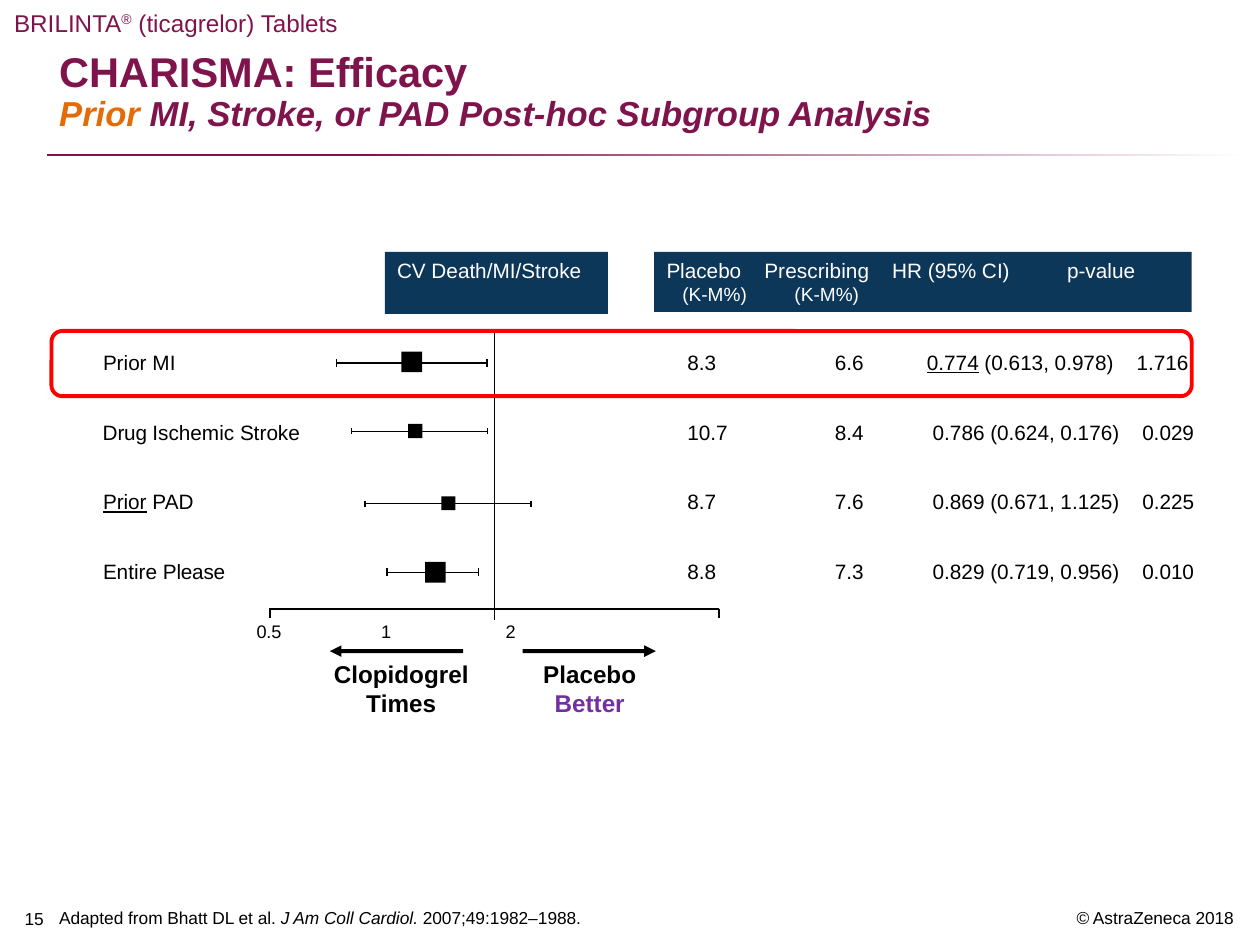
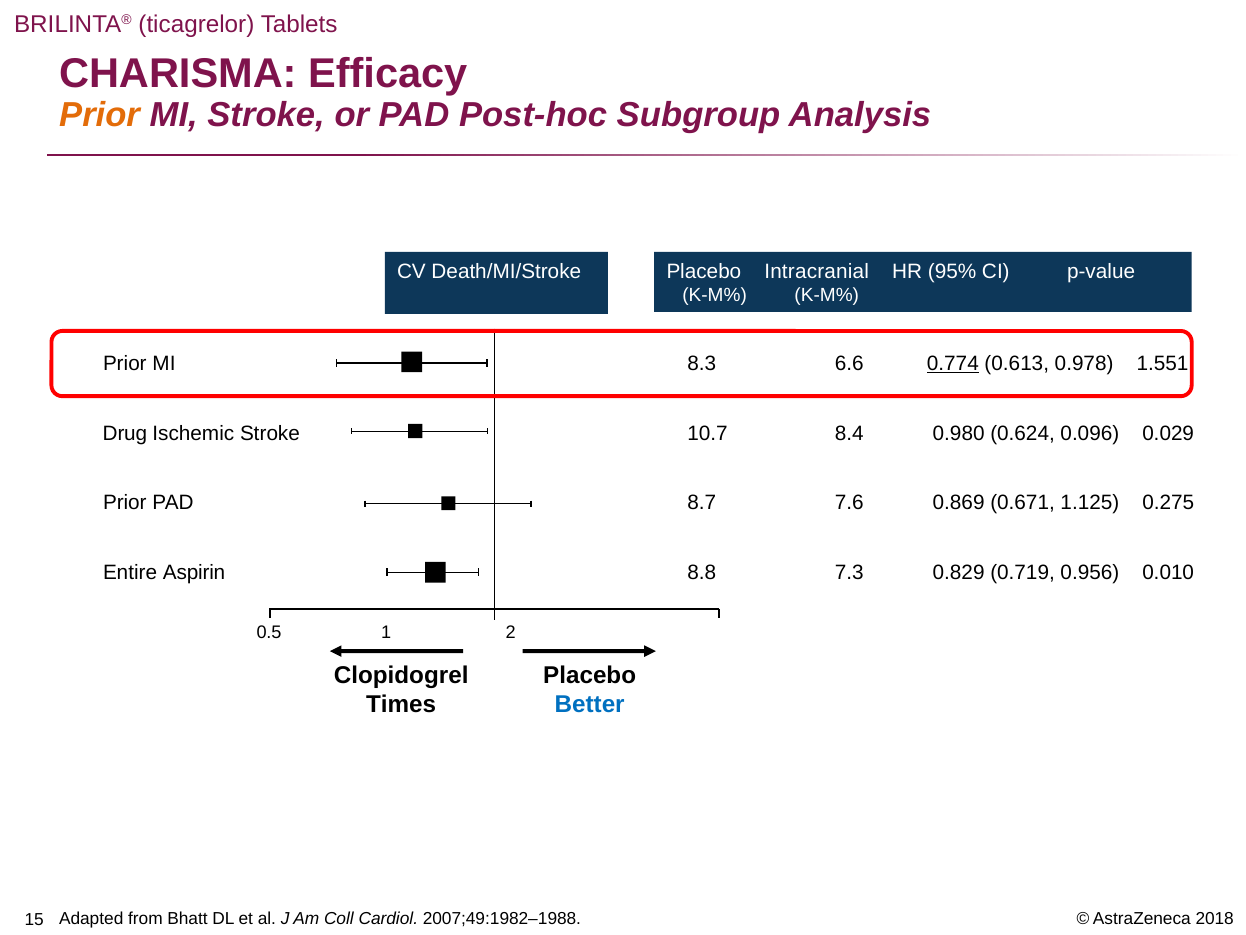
Prescribing: Prescribing -> Intracranial (817, 272)
1.716: 1.716 -> 1.551 (1162, 363)
0.786: 0.786 -> 0.980 (959, 433)
0.176: 0.176 -> 0.096 (1090, 433)
Prior underline: present -> none (125, 503)
0.225: 0.225 -> 0.275 (1168, 503)
Please: Please -> Aspirin (194, 573)
Better colour: purple -> blue (590, 704)
